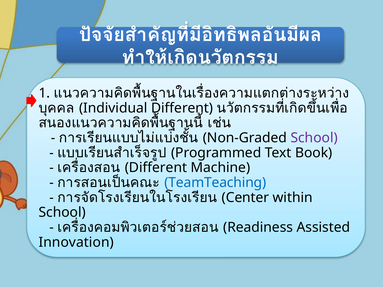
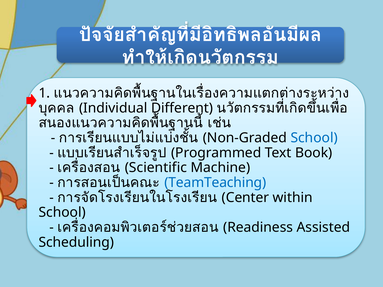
School colour: purple -> blue (314, 138)
Different: Different -> Scientific (156, 168)
Innovation: Innovation -> Scheduling (76, 242)
